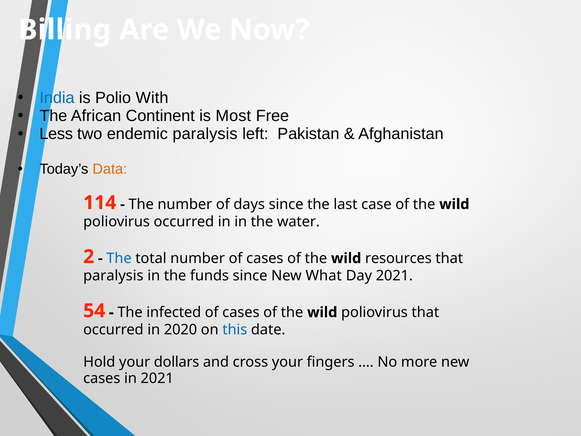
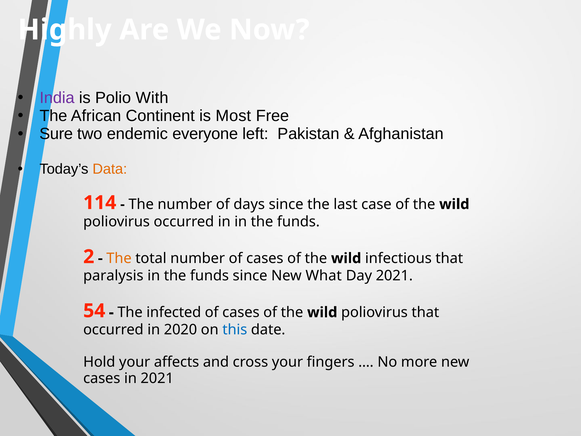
Billing: Billing -> Highly (65, 30)
India colour: blue -> purple (57, 98)
Less: Less -> Sure (56, 134)
endemic paralysis: paralysis -> everyone (205, 134)
in in the water: water -> funds (298, 221)
The colour: blue -> orange (119, 258)
resources: resources -> infectious (398, 258)
dollars: dollars -> affects (177, 362)
